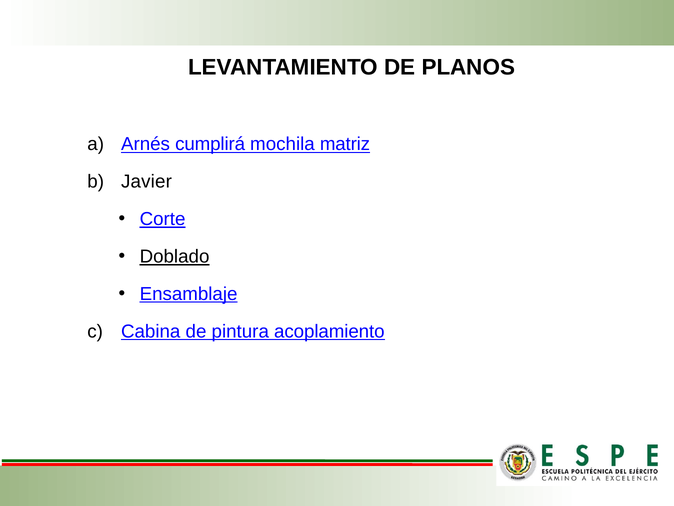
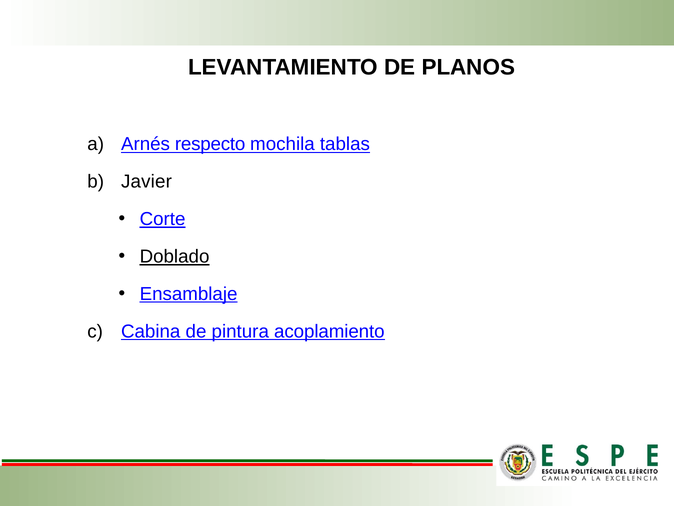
cumplirá: cumplirá -> respecto (210, 144)
matriz: matriz -> tablas (345, 144)
